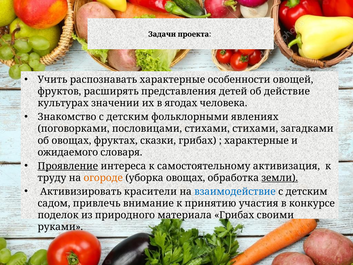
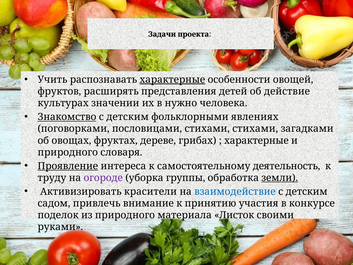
характерные underline: none -> present (172, 80)
ягодах: ягодах -> нужно (181, 103)
Знакомство underline: none -> present (67, 117)
сказки: сказки -> дереве (158, 140)
ожидаемого: ожидаемого -> природного (68, 152)
активизация: активизация -> деятельность (287, 166)
огороде colour: orange -> purple (103, 178)
уборка овощах: овощах -> группы (186, 178)
материала Грибах: Грибах -> Листок (234, 215)
